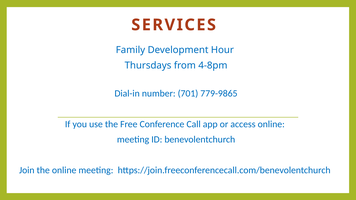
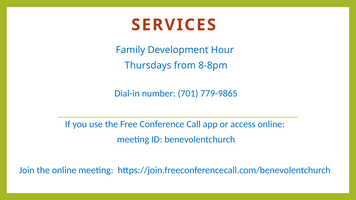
4-8pm: 4-8pm -> 8-8pm (213, 66)
